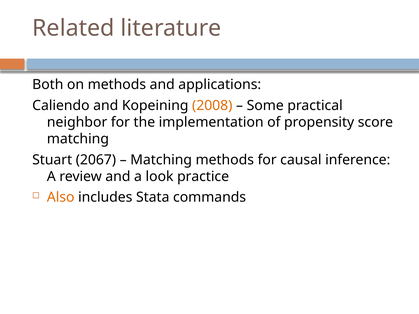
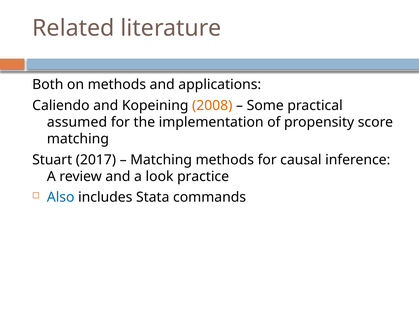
neighbor: neighbor -> assumed (77, 122)
2067: 2067 -> 2017 (96, 160)
Also colour: orange -> blue (61, 198)
